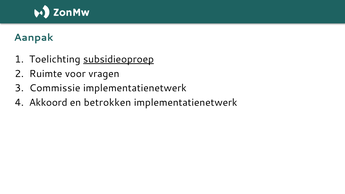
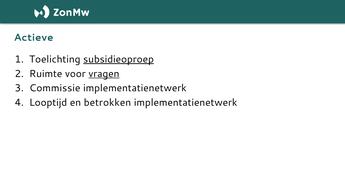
Aanpak: Aanpak -> Actieve (34, 38)
vragen underline: none -> present (104, 74)
Akkoord: Akkoord -> Looptijd (48, 102)
